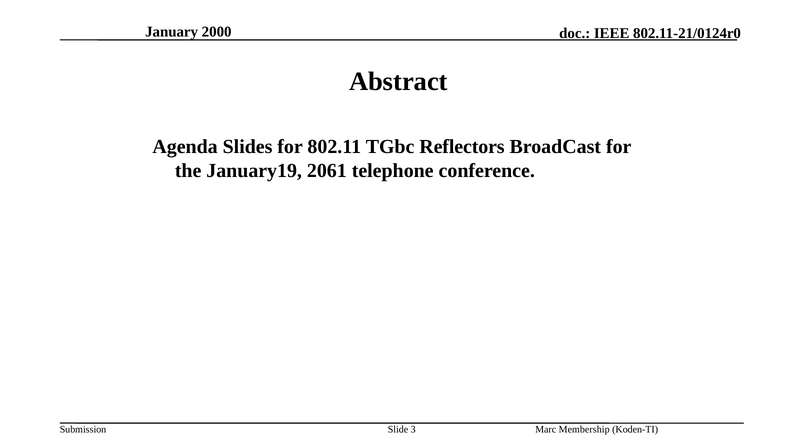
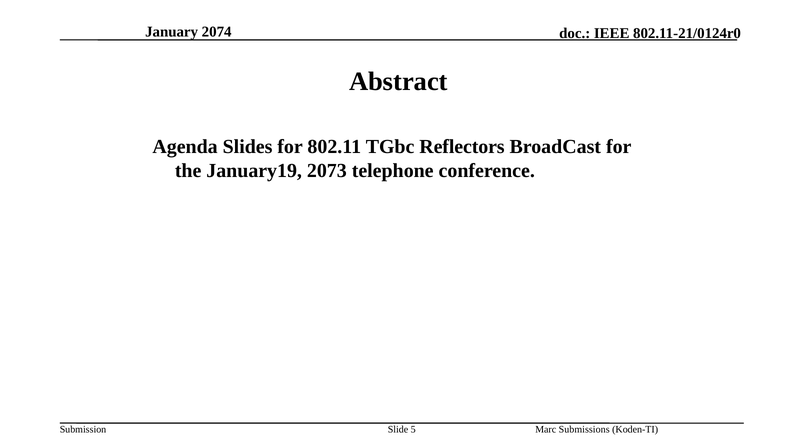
2000: 2000 -> 2074 (217, 32)
2061: 2061 -> 2073 (327, 171)
3: 3 -> 5 (413, 430)
Membership: Membership -> Submissions (584, 430)
